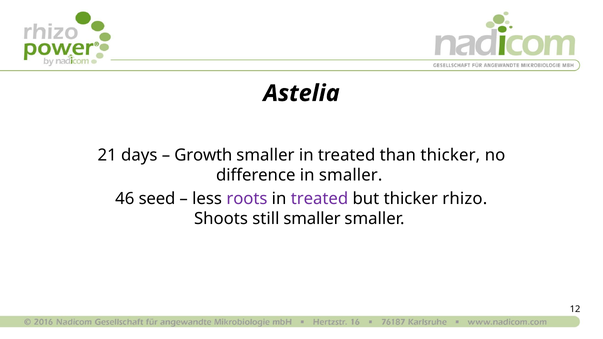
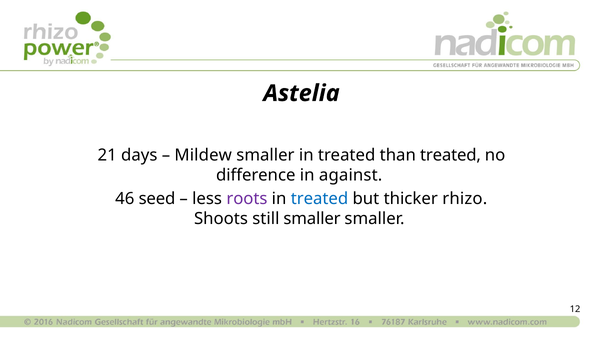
Growth: Growth -> Mildew (203, 155)
than thicker: thicker -> treated (451, 155)
in smaller: smaller -> against (351, 175)
treated colour: purple -> blue (320, 199)
